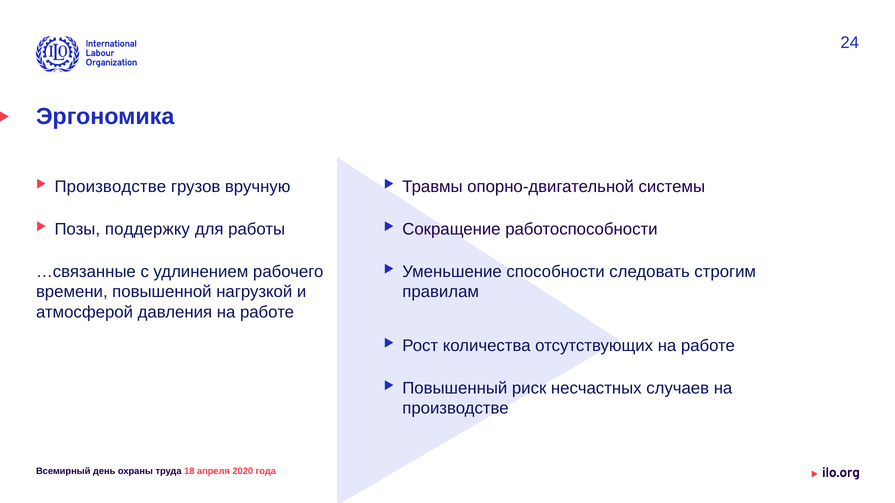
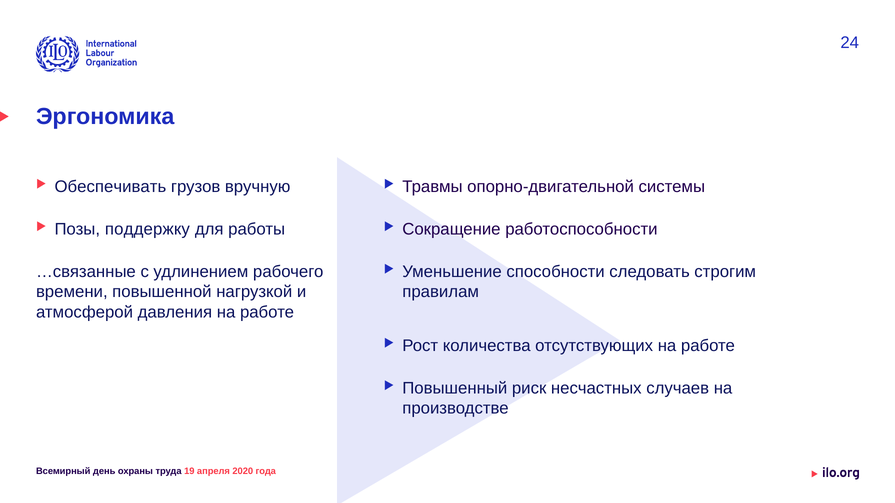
Производстве: Производстве -> Обеспечивать (110, 187)
18: 18 -> 19 (189, 471)
